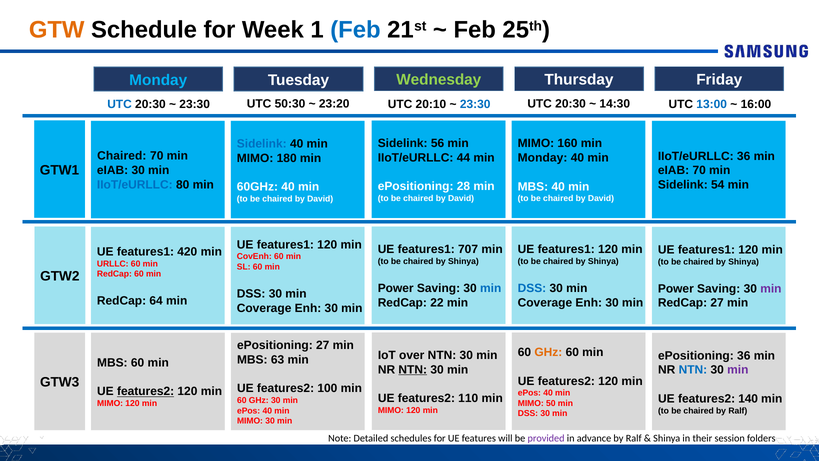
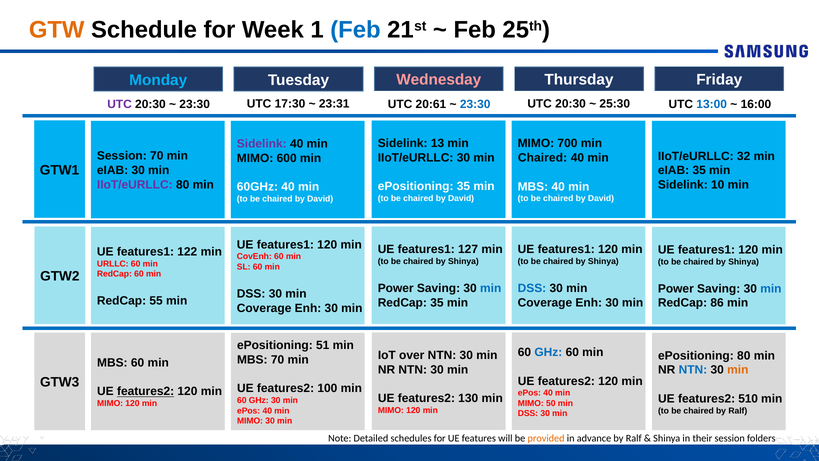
Wednesday colour: light green -> pink (439, 80)
UTC colour: blue -> purple (120, 104)
50:30: 50:30 -> 17:30 (290, 104)
23:20: 23:20 -> 23:31 (334, 104)
20:10: 20:10 -> 20:61 (431, 104)
14:30: 14:30 -> 25:30 (615, 104)
56: 56 -> 13 (438, 143)
160: 160 -> 700 (567, 143)
Sidelink colour: blue -> purple (262, 144)
Chaired: Chaired -> Session (122, 156)
IIoT/eURLLC 36: 36 -> 32 (744, 156)
IIoT/eURLLC 44: 44 -> 30 (463, 158)
Monday: Monday -> Chaired (543, 158)
180: 180 -> 600 (287, 158)
eIAB 70: 70 -> 35 (699, 170)
IIoT/eURLLC colour: blue -> purple (135, 185)
54: 54 -> 10 (718, 185)
ePositioning 28: 28 -> 35 (463, 186)
707: 707 -> 127 (468, 249)
420: 420 -> 122 (187, 252)
min colour: purple -> blue (771, 289)
64: 64 -> 55 (156, 301)
RedCap 22: 22 -> 35 (437, 303)
RedCap 27: 27 -> 86 (717, 303)
ePositioning 27: 27 -> 51 (323, 345)
GHz colour: orange -> blue (548, 352)
ePositioning 36: 36 -> 80 (744, 355)
MBS 63: 63 -> 70 (278, 360)
NTN underline: present -> none (413, 369)
min colour: purple -> orange (738, 370)
110: 110 -> 130 (468, 398)
140: 140 -> 510 (748, 398)
provided colour: purple -> orange (546, 438)
